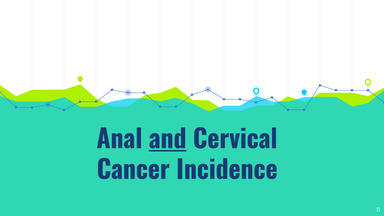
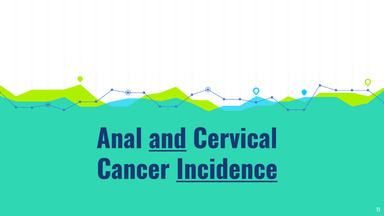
Incidence underline: none -> present (227, 170)
